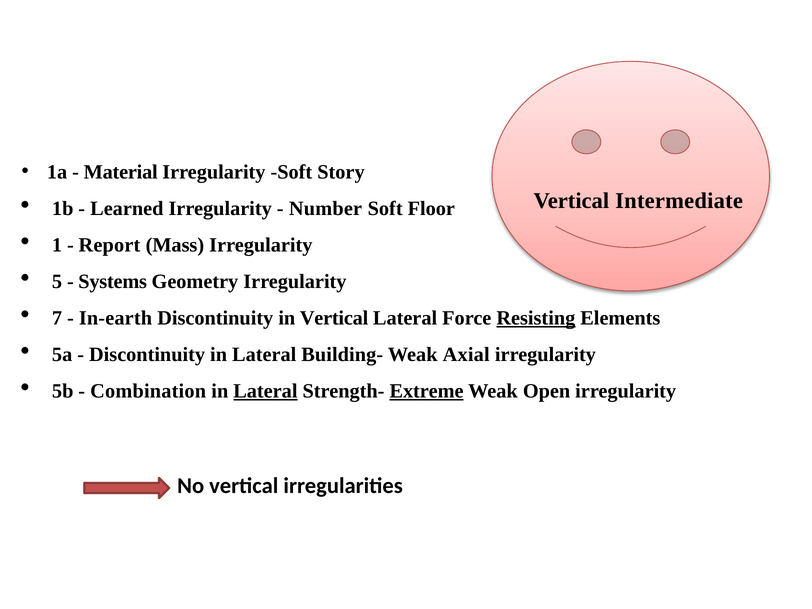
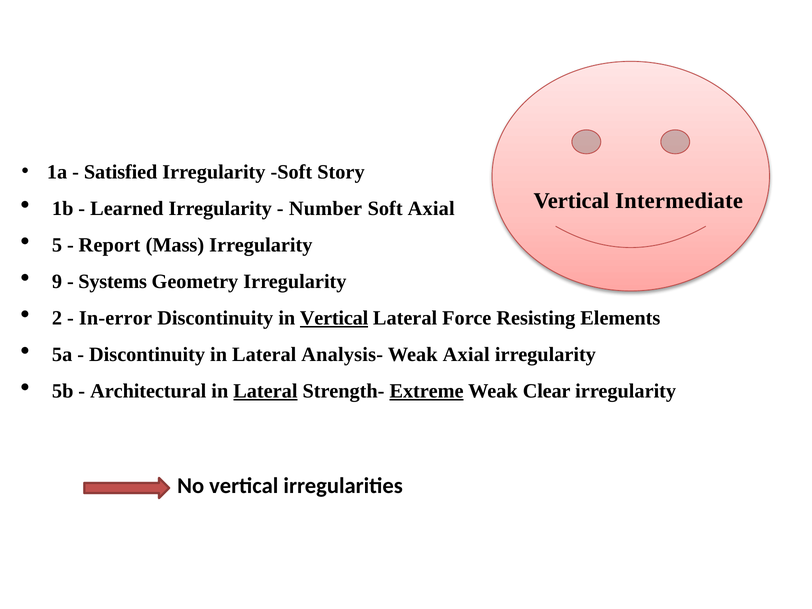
Material: Material -> Satisfied (121, 172)
Soft Floor: Floor -> Axial (431, 208)
1: 1 -> 5 (57, 245)
5: 5 -> 9 (57, 281)
7: 7 -> 2 (57, 318)
In-earth: In-earth -> In-error (115, 318)
Vertical underline: none -> present (334, 318)
Resisting underline: present -> none (536, 318)
Building-: Building- -> Analysis- (342, 355)
Combination: Combination -> Architectural (148, 391)
Open: Open -> Clear (547, 391)
